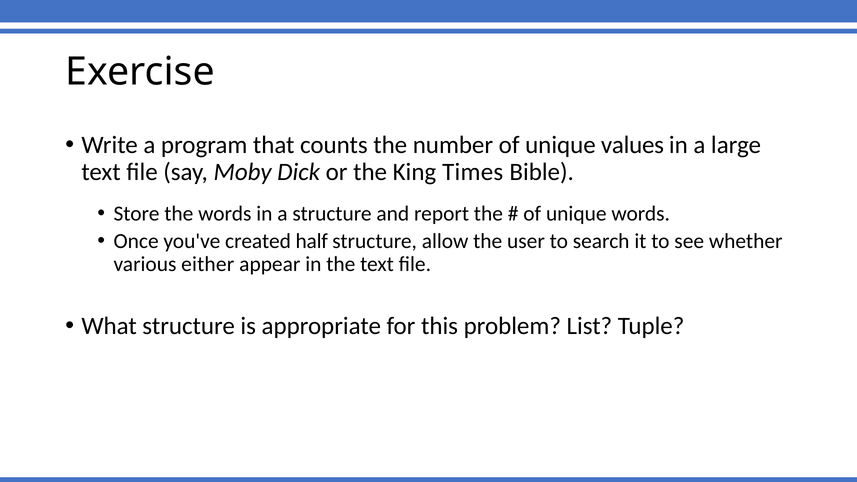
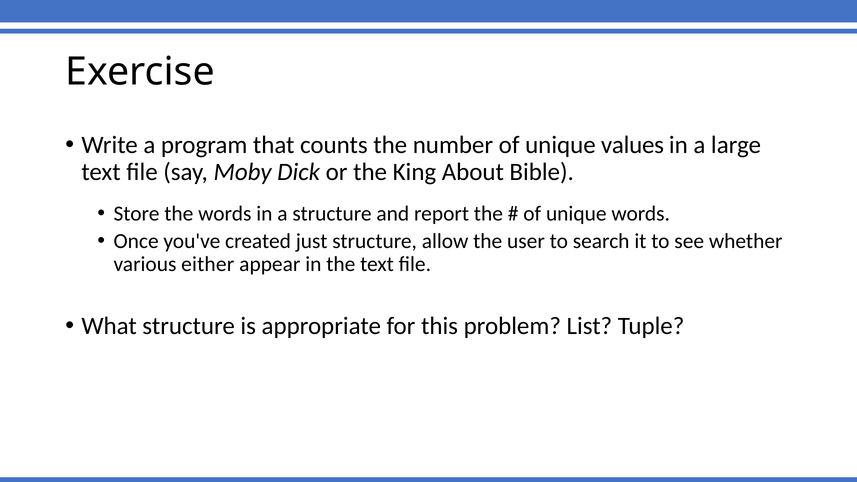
Times: Times -> About (473, 172)
half: half -> just (312, 241)
